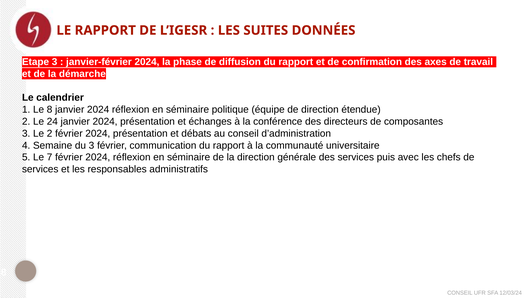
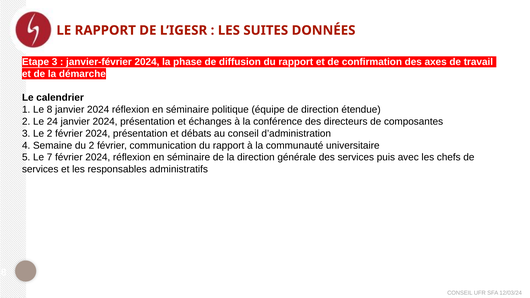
du 3: 3 -> 2 (92, 145)
